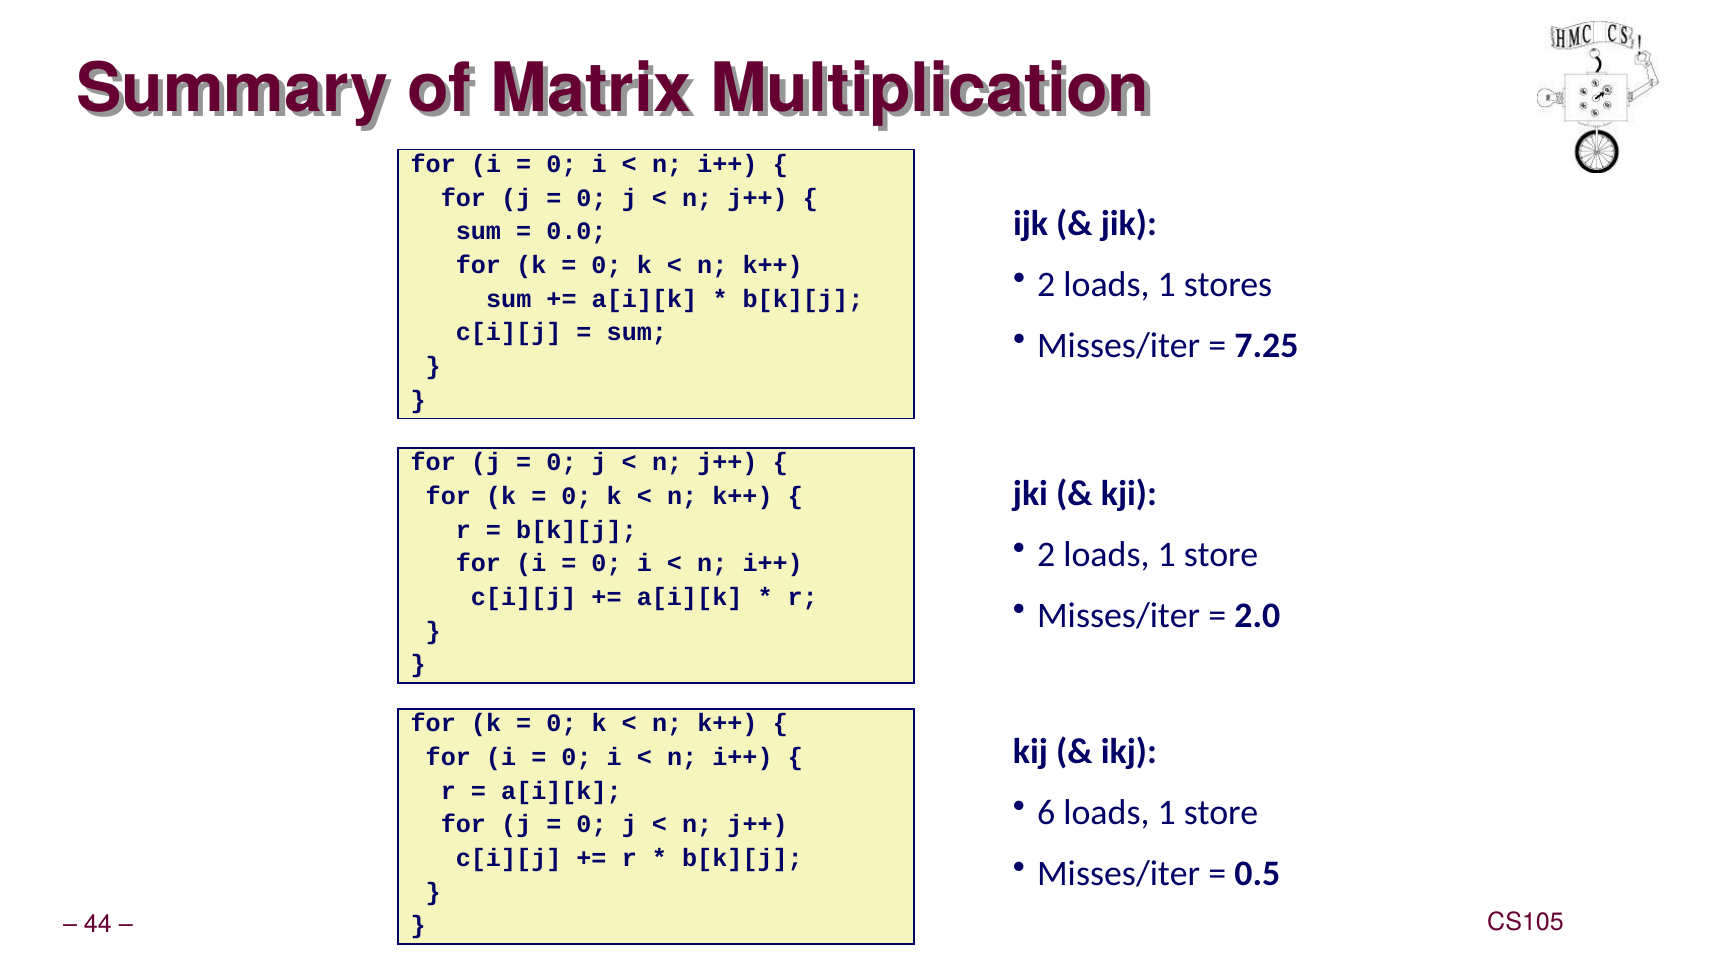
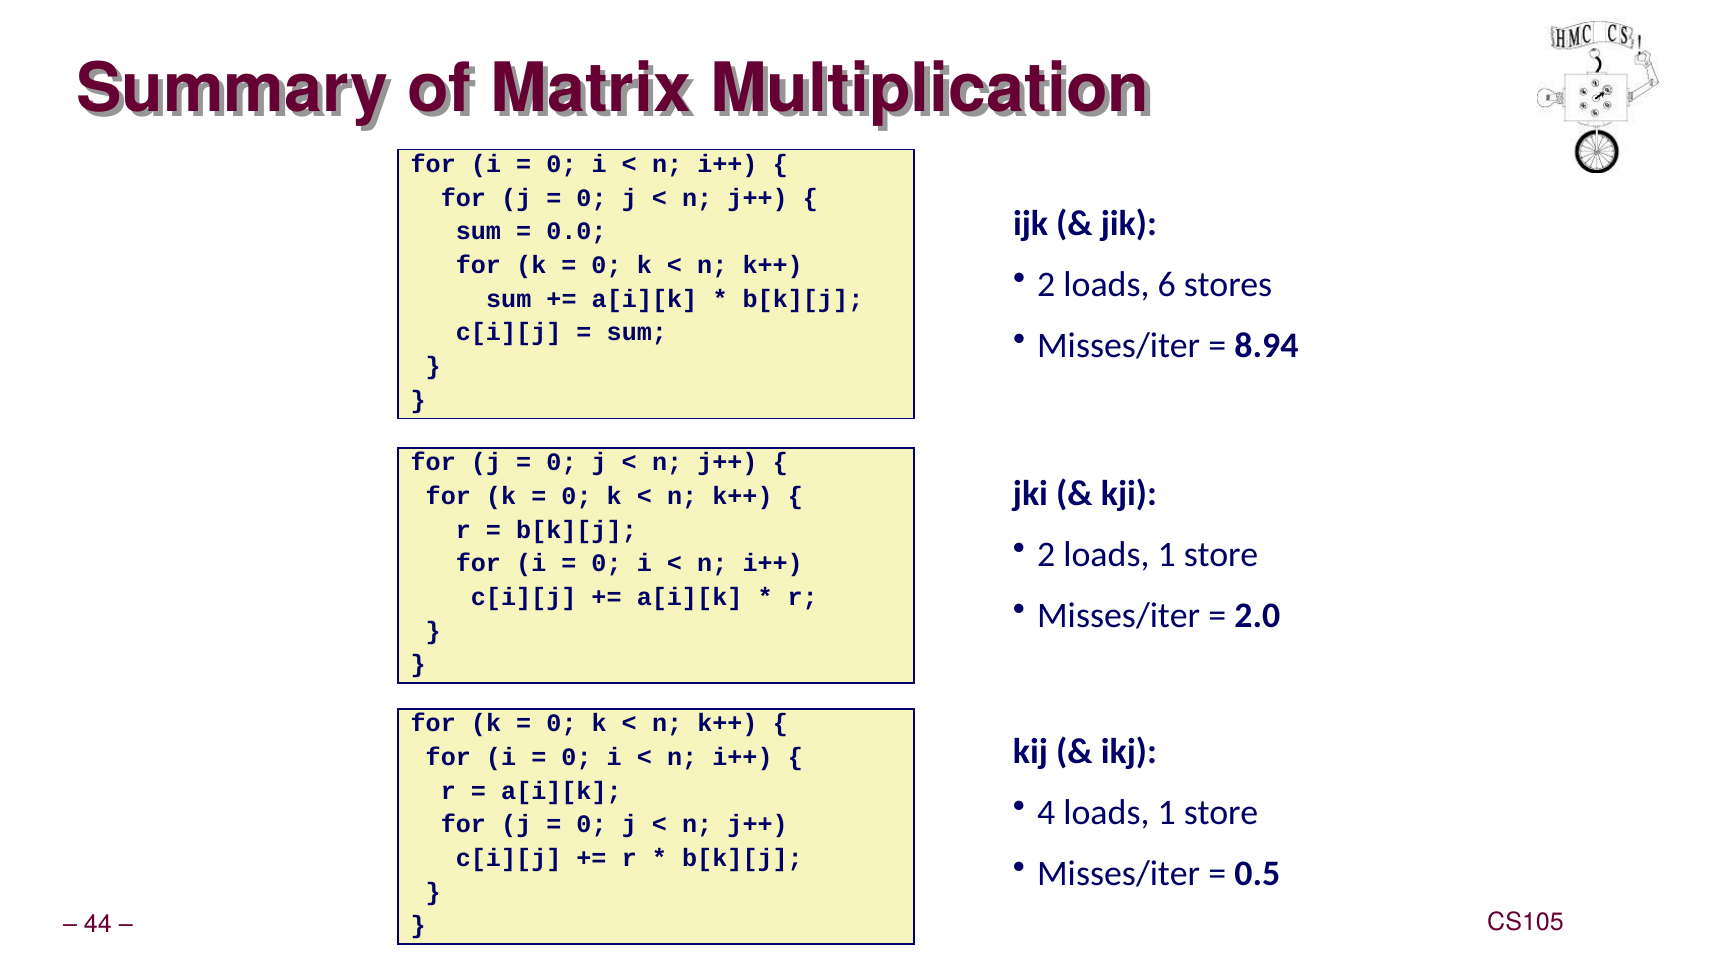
1: 1 -> 6 (1167, 285)
7.25: 7.25 -> 8.94 (1266, 346)
6: 6 -> 4 (1046, 813)
